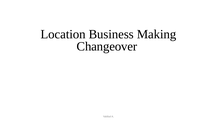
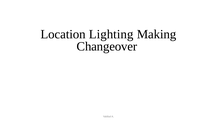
Business: Business -> Lighting (111, 34)
